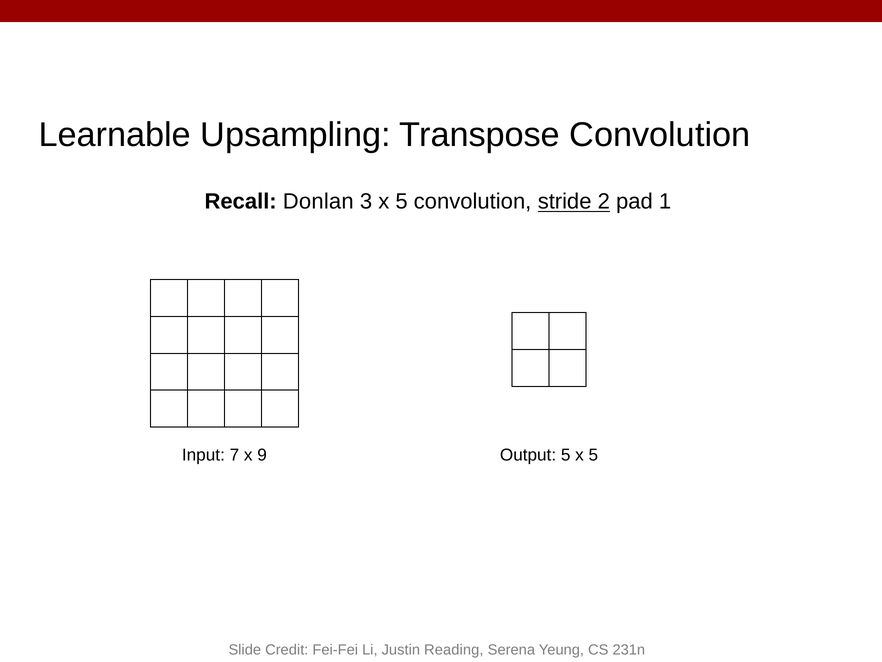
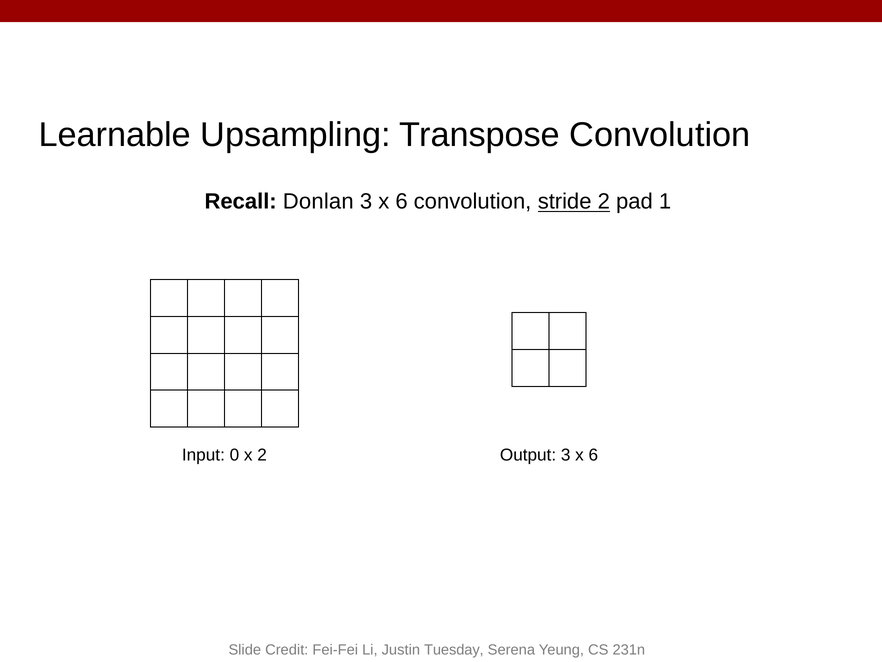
5: 5 -> 6 (402, 201)
7: 7 -> 0 (234, 455)
x 9: 9 -> 2 (262, 455)
Output 5: 5 -> 3 (566, 455)
5: 5 -> 6 (593, 455)
Reading: Reading -> Tuesday (454, 649)
